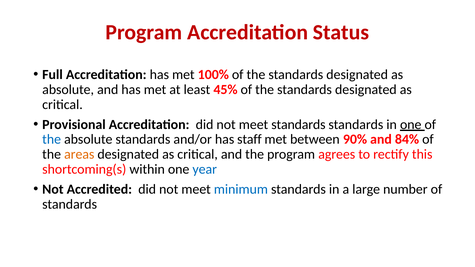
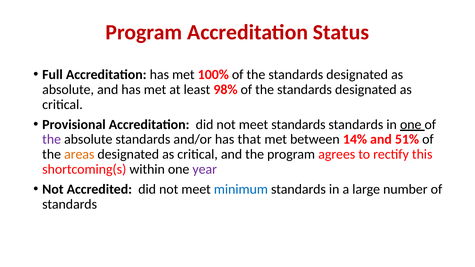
45%: 45% -> 98% (225, 90)
the colour: blue -> purple (52, 139)
staff: staff -> that (249, 139)
90%: 90% -> 14% (355, 139)
84%: 84% -> 51% (407, 139)
year colour: blue -> purple (205, 169)
